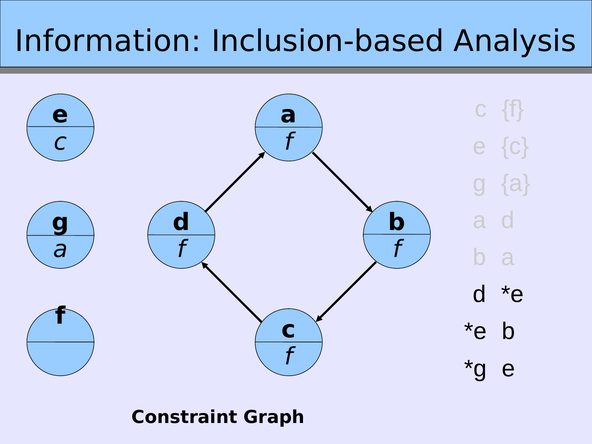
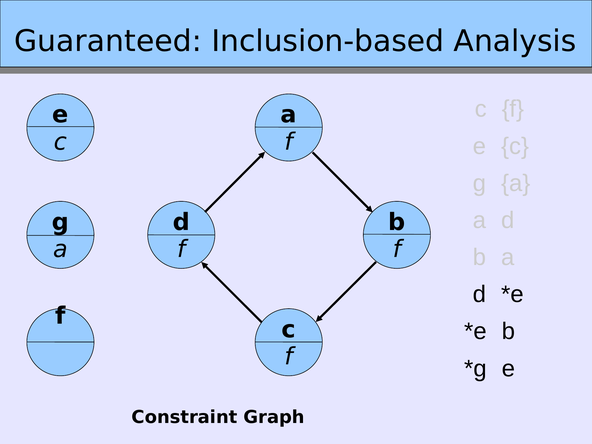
Information: Information -> Guaranteed (108, 41)
